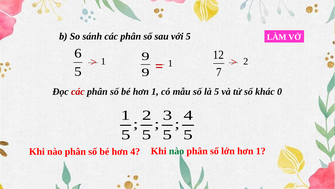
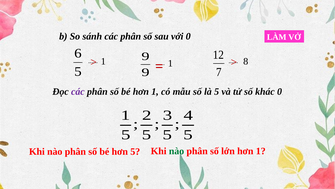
với 5: 5 -> 0 (188, 36)
2: 2 -> 8 (246, 61)
các colour: red -> purple (78, 91)
hơn 4: 4 -> 5 (135, 151)
